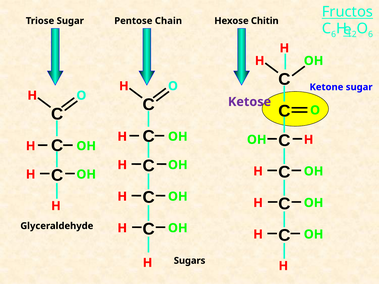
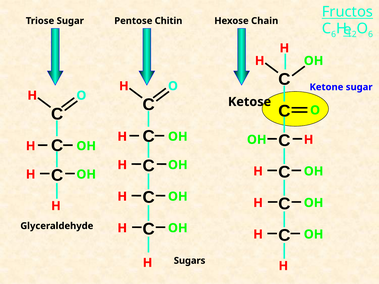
Chain: Chain -> Chitin (168, 21)
Chitin: Chitin -> Chain (265, 21)
Ketose colour: purple -> black (250, 102)
